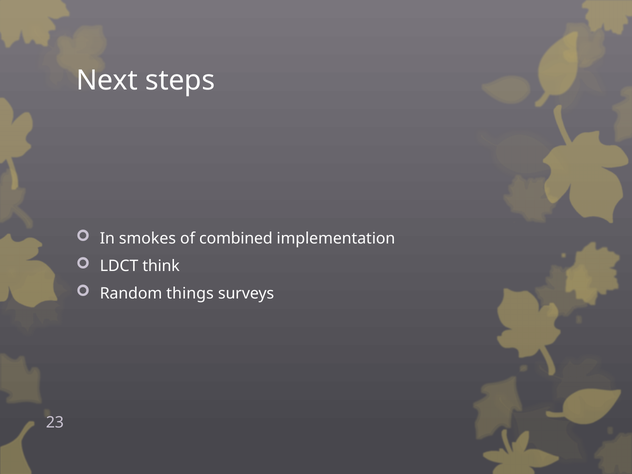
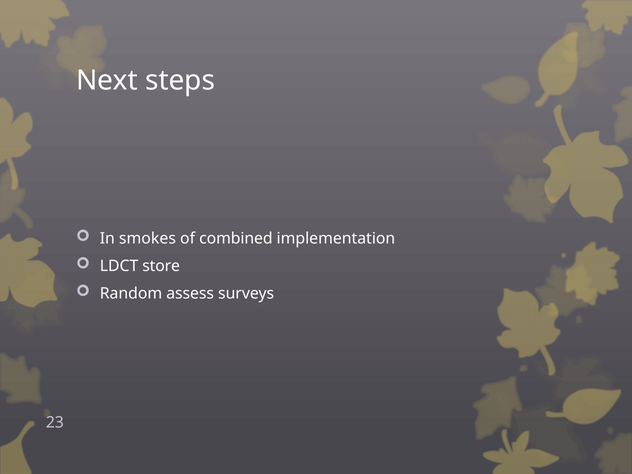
think: think -> store (161, 266)
things: things -> assess (190, 293)
